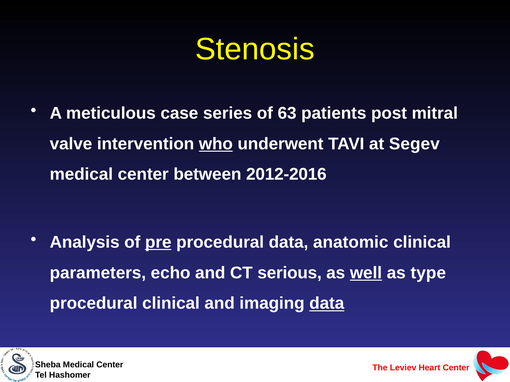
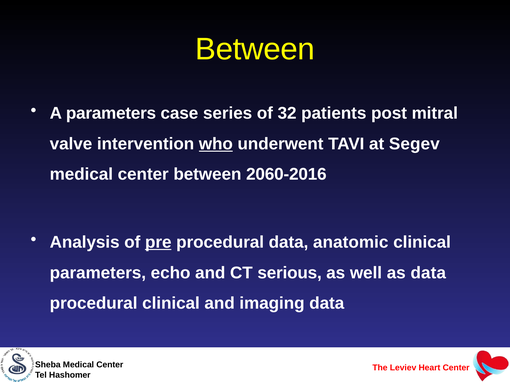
Stenosis: Stenosis -> Between (255, 49)
A meticulous: meticulous -> parameters (111, 113)
63: 63 -> 32 (287, 113)
2012-2016: 2012-2016 -> 2060-2016 (286, 175)
well underline: present -> none (366, 273)
as type: type -> data (428, 273)
data underline: present -> none (327, 304)
